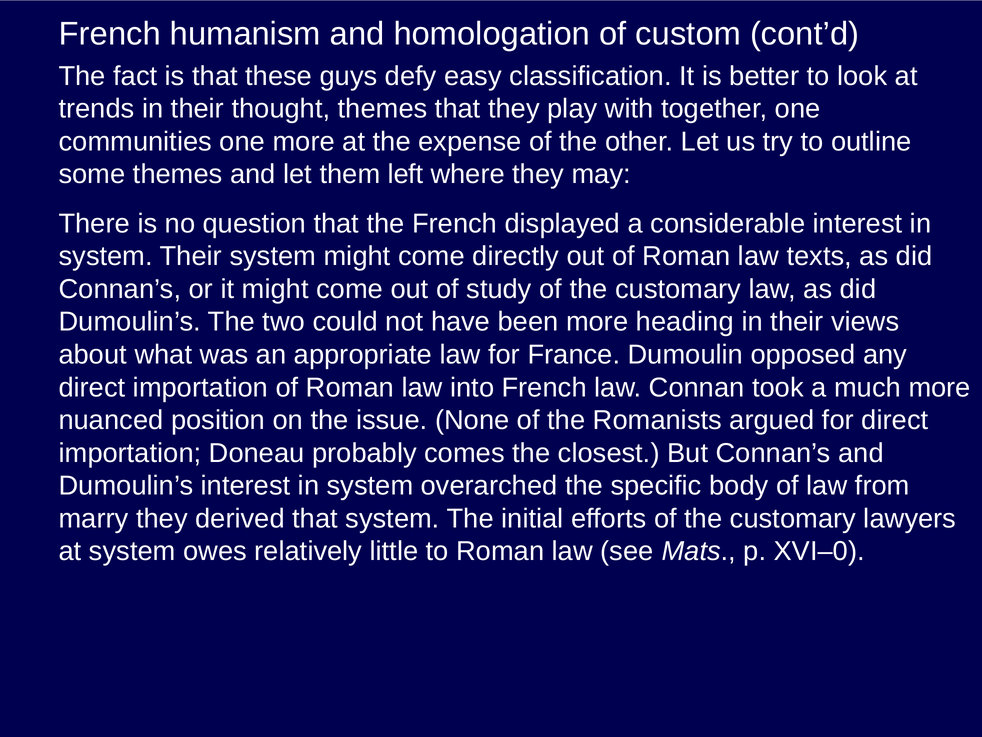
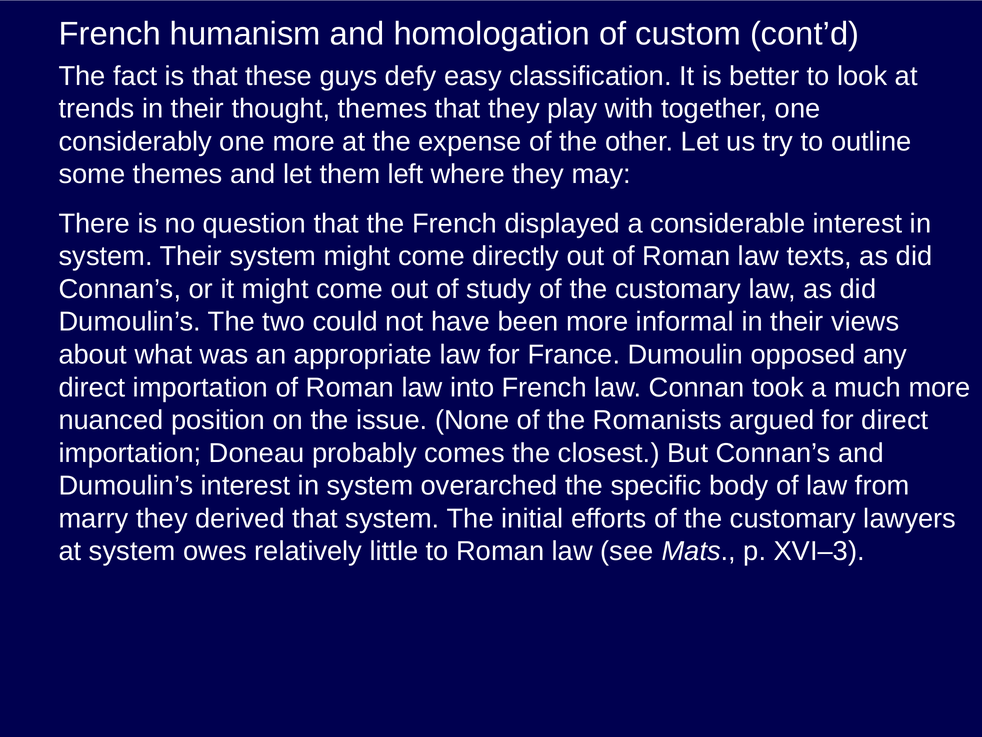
communities: communities -> considerably (135, 142)
heading: heading -> informal (685, 322)
XVI–0: XVI–0 -> XVI–3 (819, 551)
